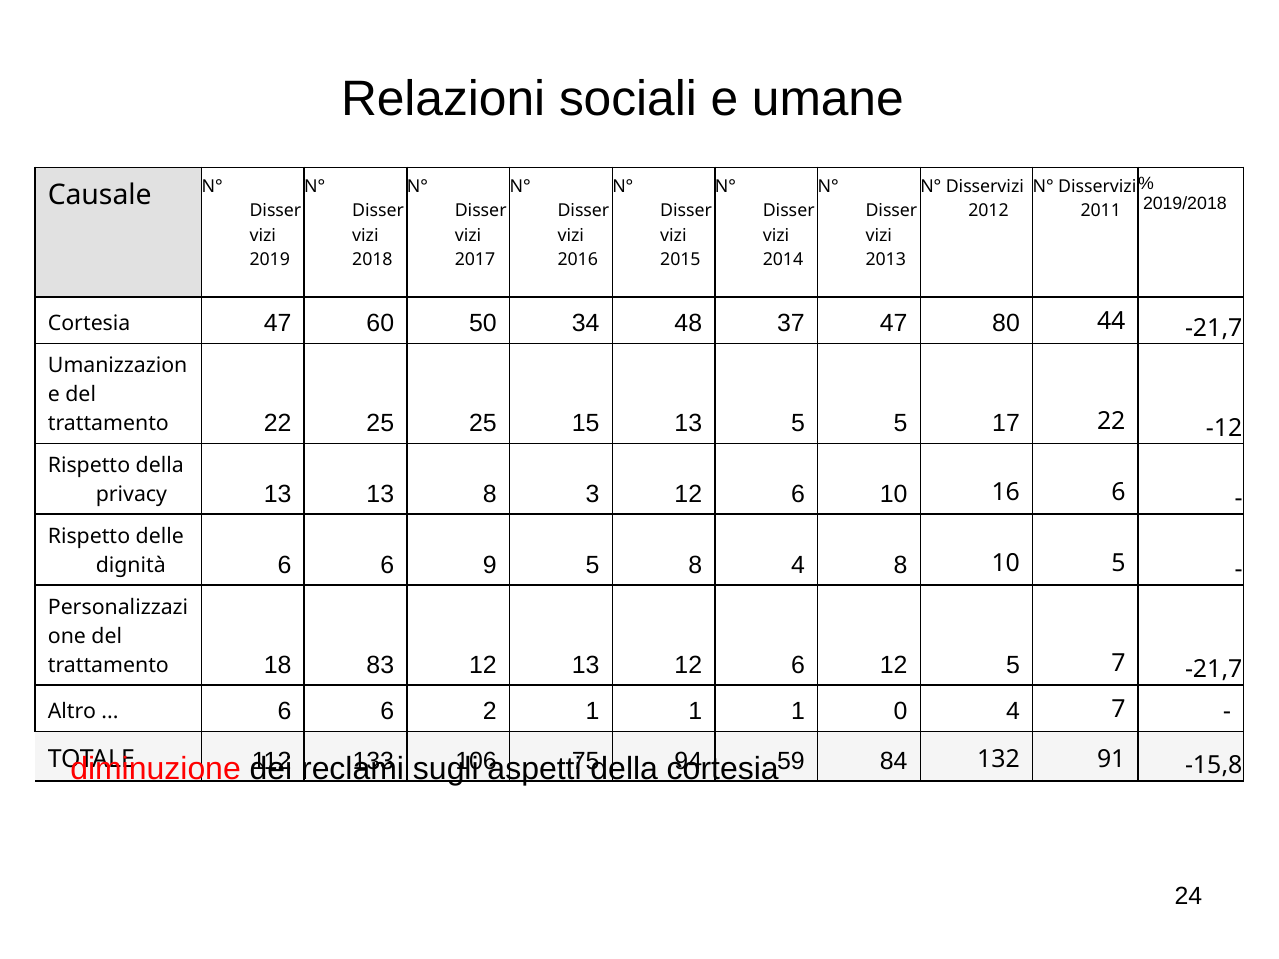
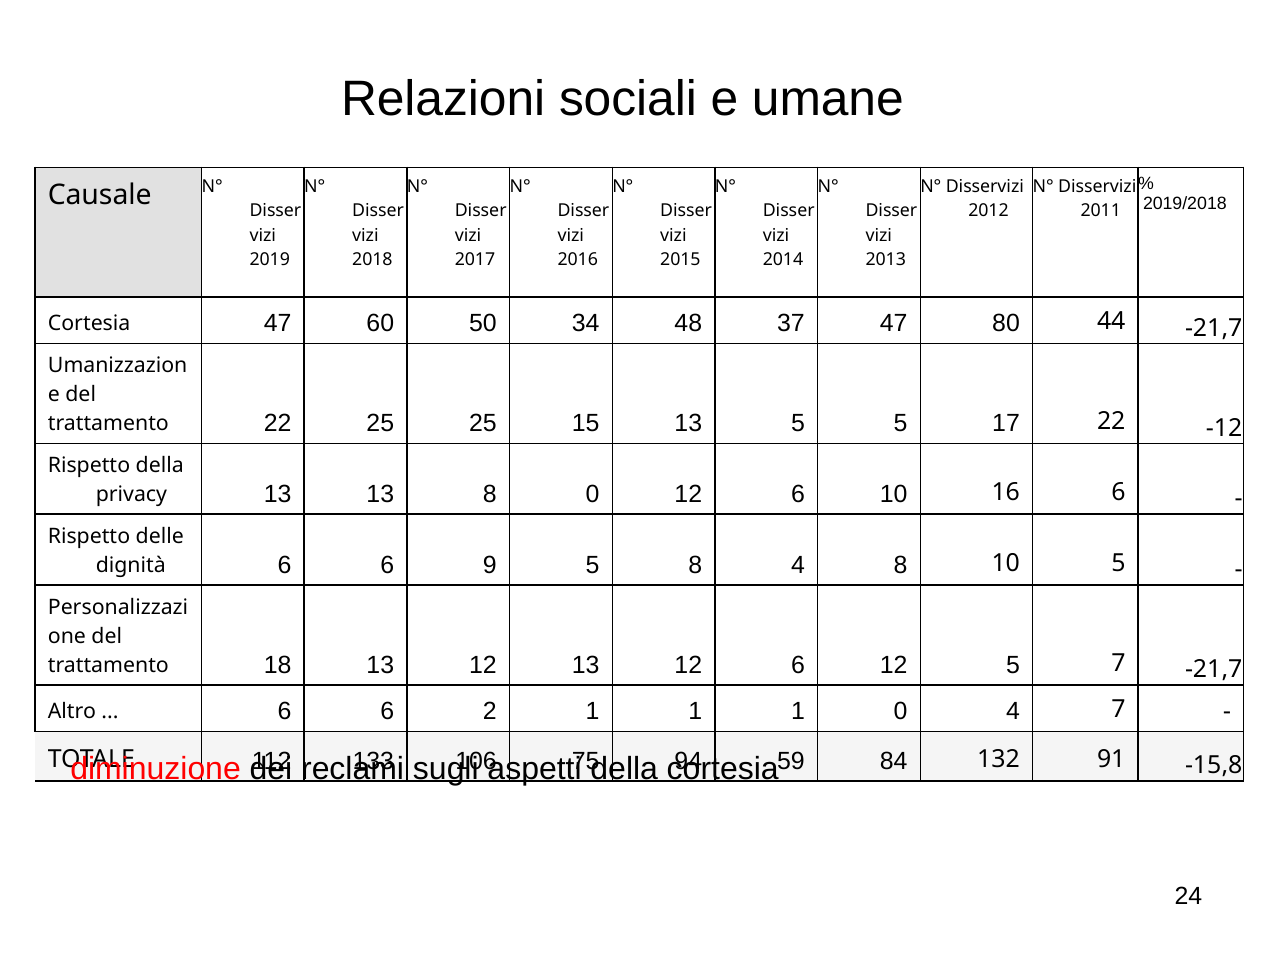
8 3: 3 -> 0 (593, 494)
18 83: 83 -> 13 (380, 665)
